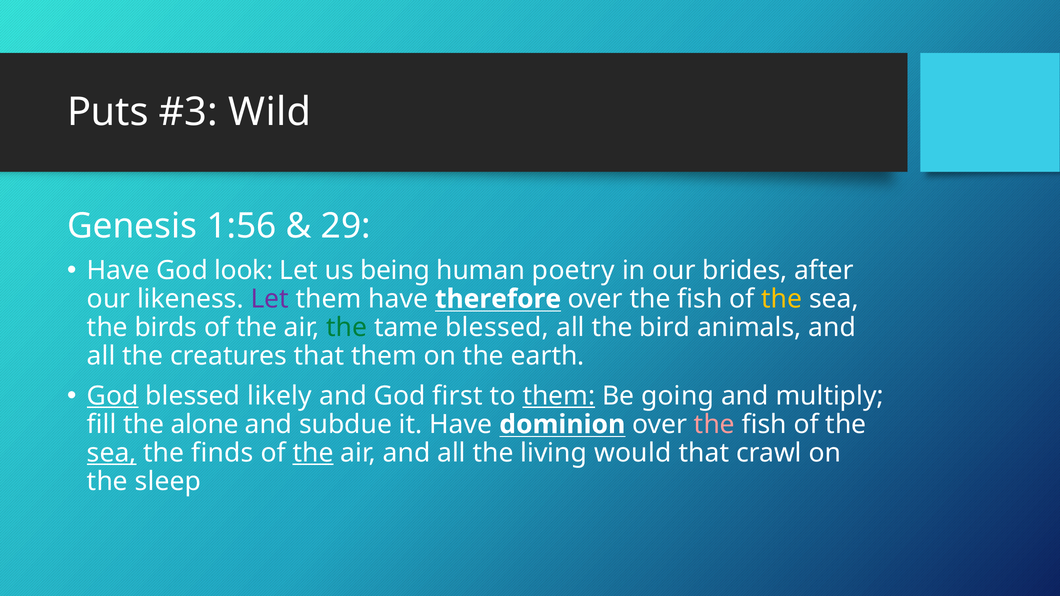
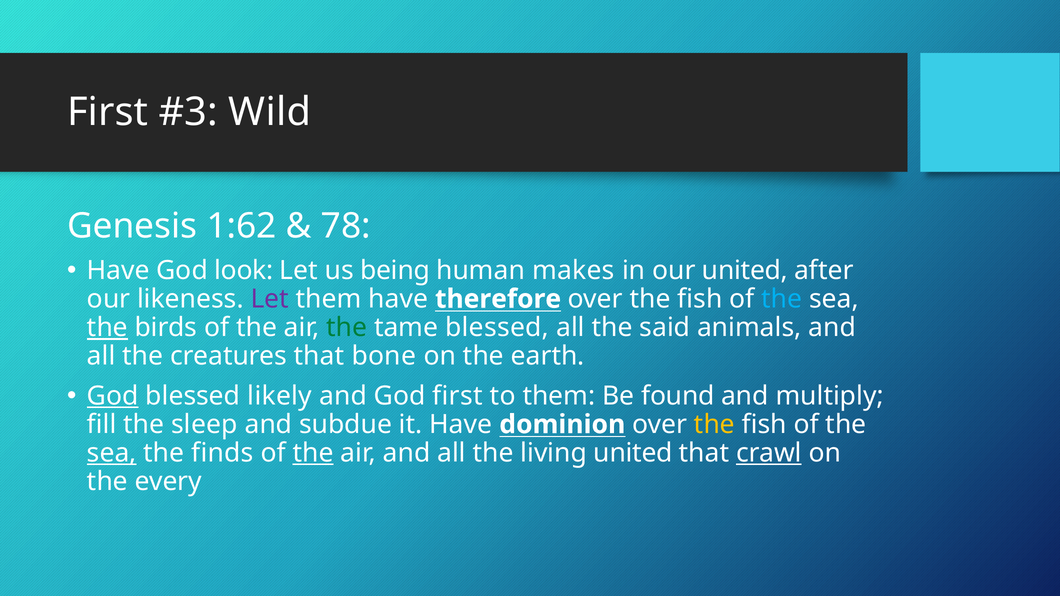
Puts: Puts -> First (108, 112)
1:56: 1:56 -> 1:62 (242, 226)
29: 29 -> 78 (346, 226)
poetry: poetry -> makes (573, 271)
our brides: brides -> united (745, 271)
the colour: yellow -> light blue (782, 299)
the underline: none -> present (107, 328)
bird: bird -> said (665, 328)
that them: them -> bone (384, 356)
them underline: present -> none (559, 396)
going: going -> found (678, 396)
alone: alone -> sleep (204, 425)
the colour: pink -> yellow (714, 425)
living would: would -> united (633, 453)
crawl underline: none -> present (769, 453)
sleep: sleep -> every (168, 482)
